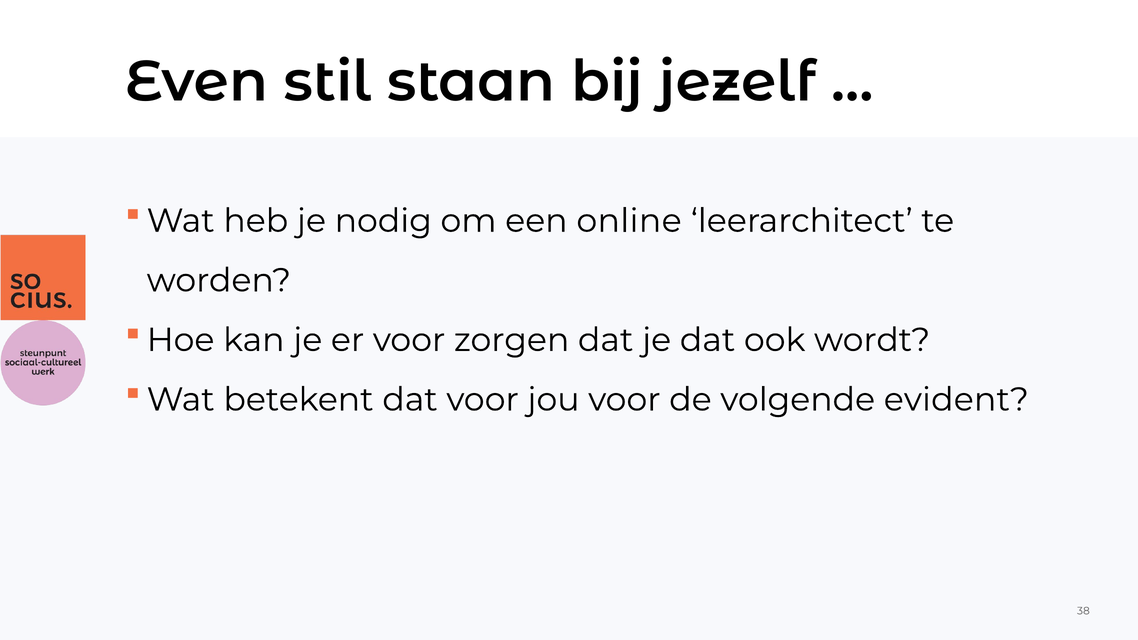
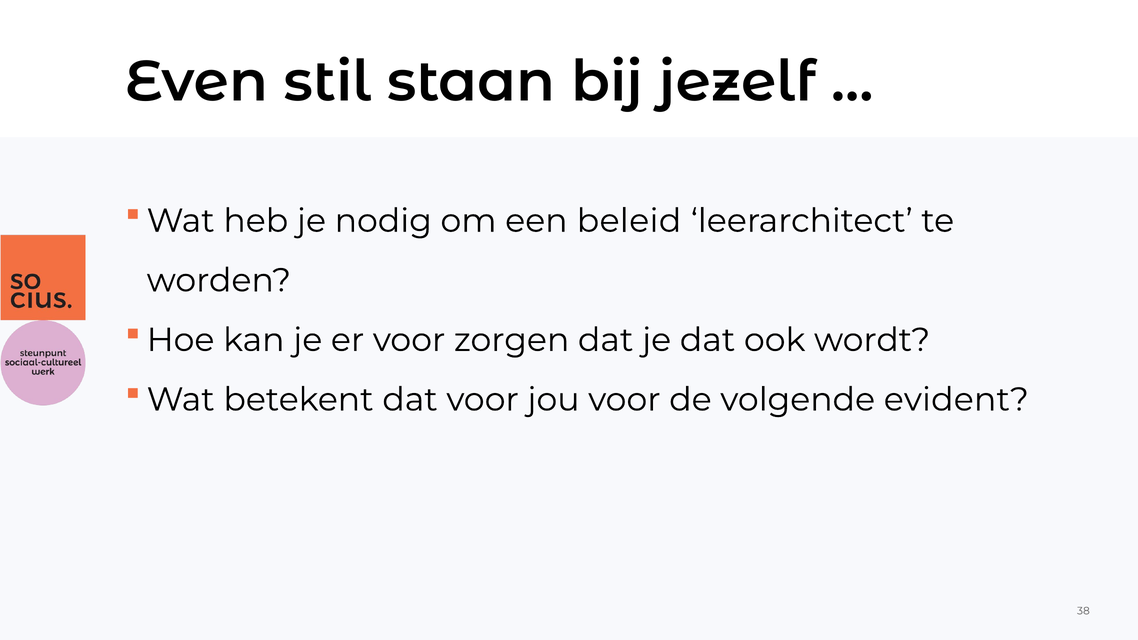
online: online -> beleid (629, 221)
